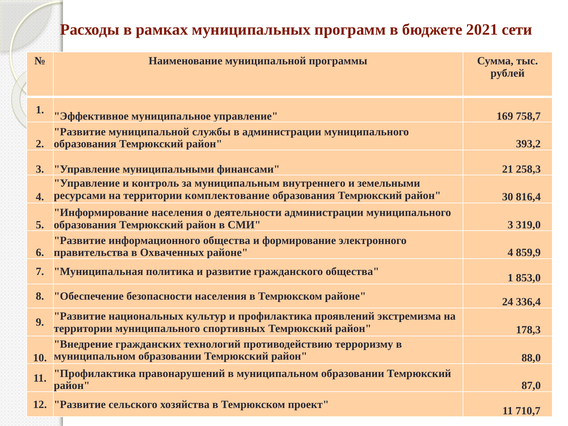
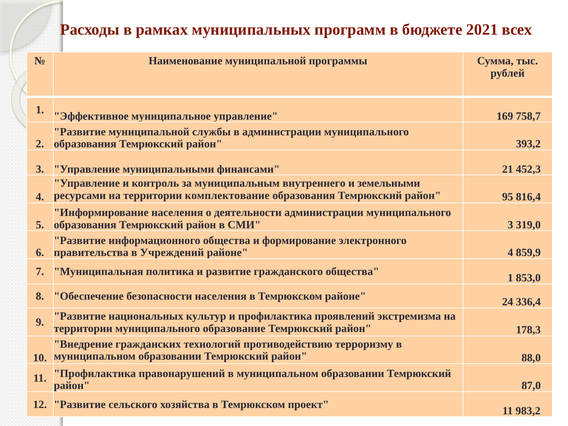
сети: сети -> всех (517, 30)
258,3: 258,3 -> 452,3 (528, 169)
30: 30 -> 95 (508, 197)
Охваченных: Охваченных -> Учреждений (172, 253)
спортивных: спортивных -> образование (234, 328)
710,7: 710,7 -> 983,2 (528, 411)
